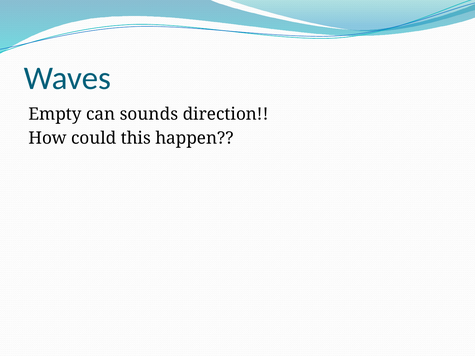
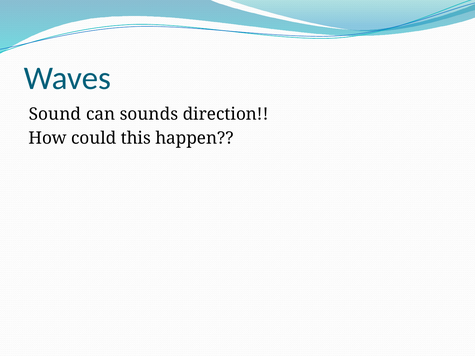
Empty: Empty -> Sound (55, 114)
